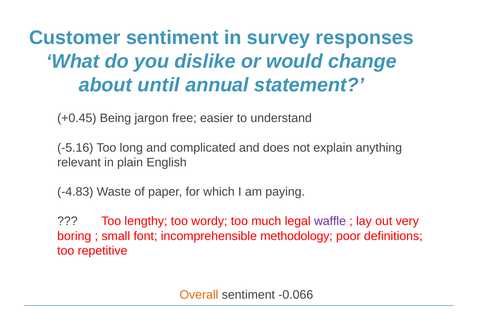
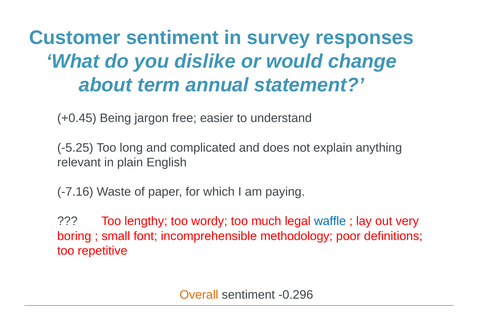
until: until -> term (159, 85)
-5.16: -5.16 -> -5.25 (75, 148)
-4.83: -4.83 -> -7.16 (75, 192)
waffle colour: purple -> blue (330, 221)
-0.066: -0.066 -> -0.296 (296, 295)
